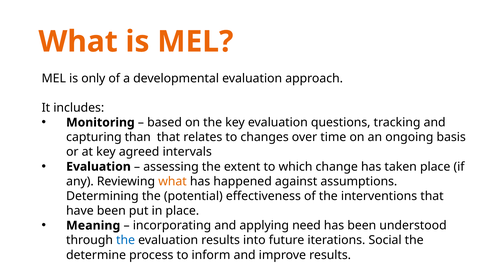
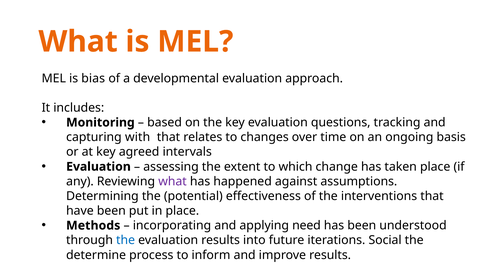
only: only -> bias (93, 78)
than: than -> with (138, 137)
what colour: orange -> purple (173, 181)
Meaning: Meaning -> Methods (93, 225)
